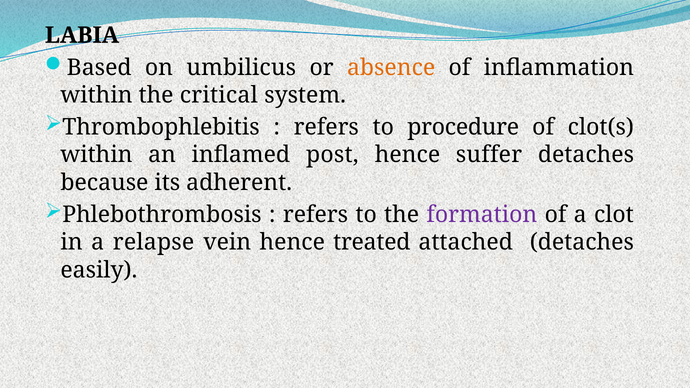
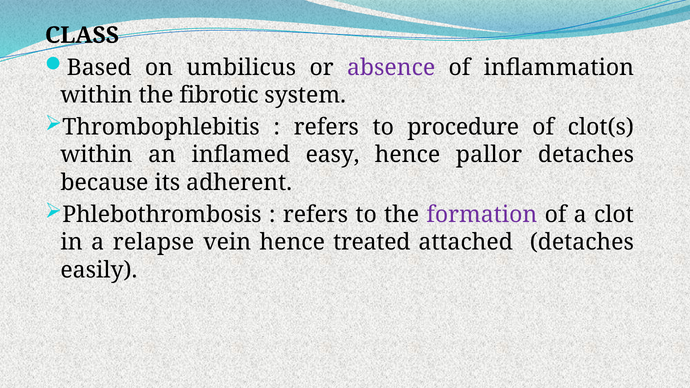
LABIA: LABIA -> CLASS (82, 35)
absence colour: orange -> purple (391, 67)
critical: critical -> fibrotic (219, 95)
post: post -> easy (333, 155)
suffer: suffer -> pallor (489, 155)
